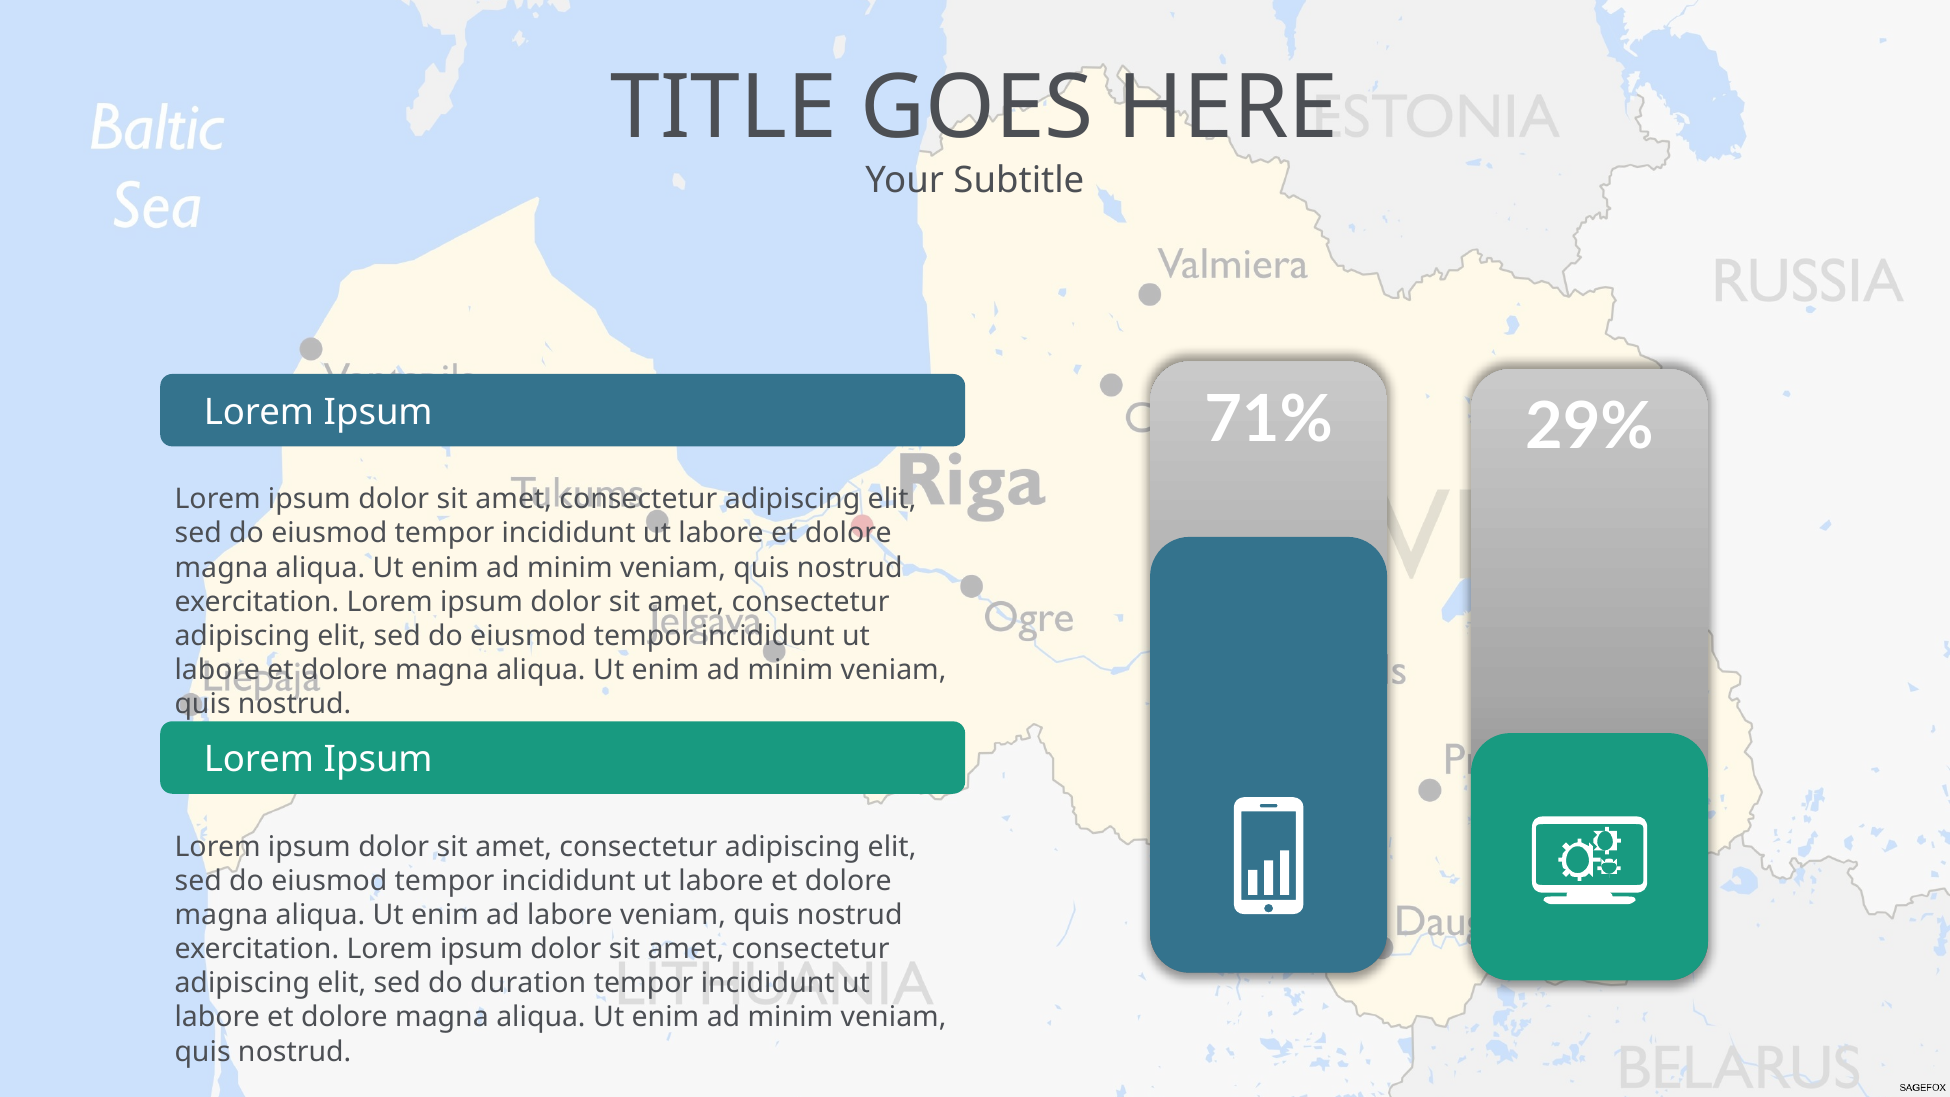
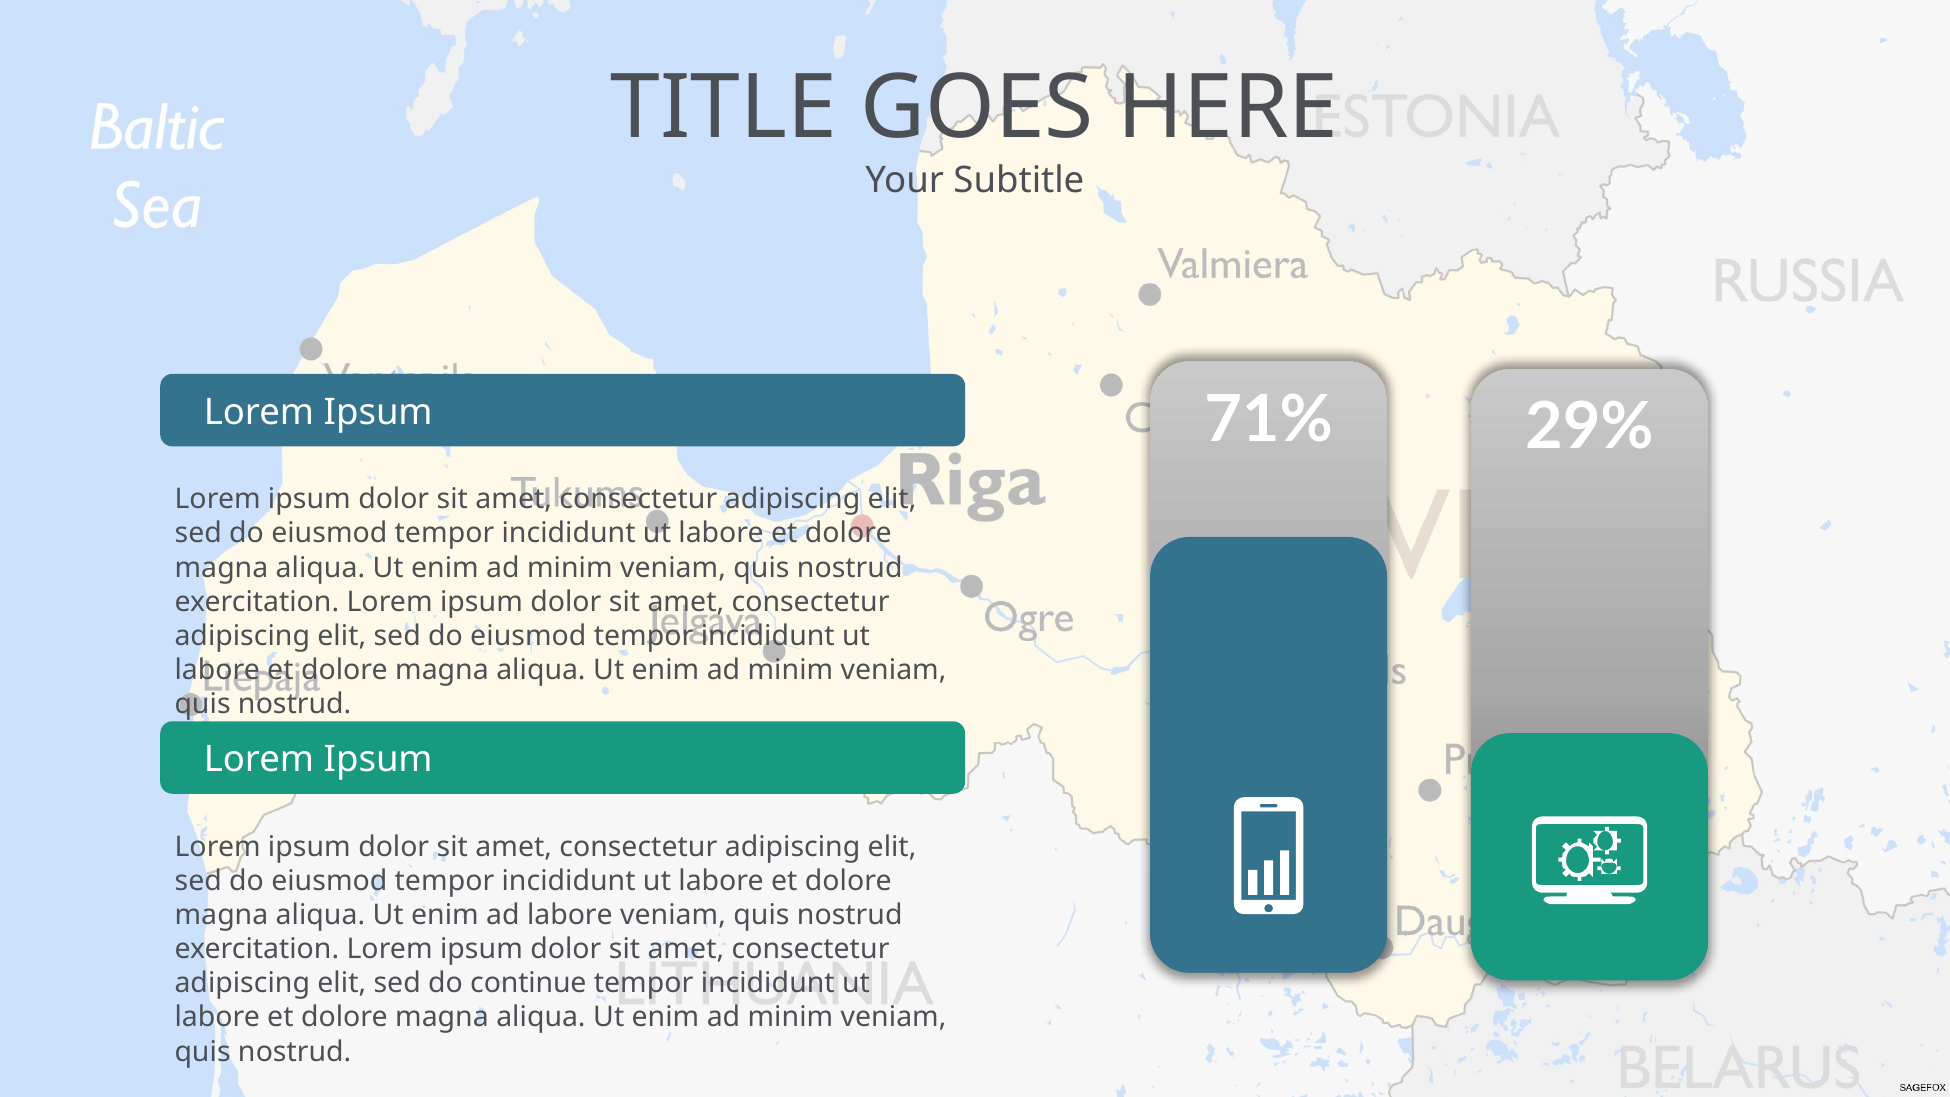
duration: duration -> continue (528, 983)
